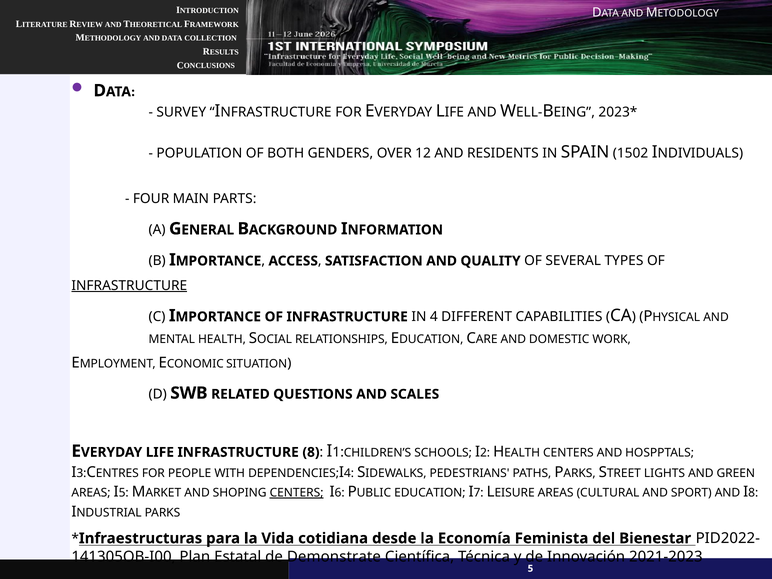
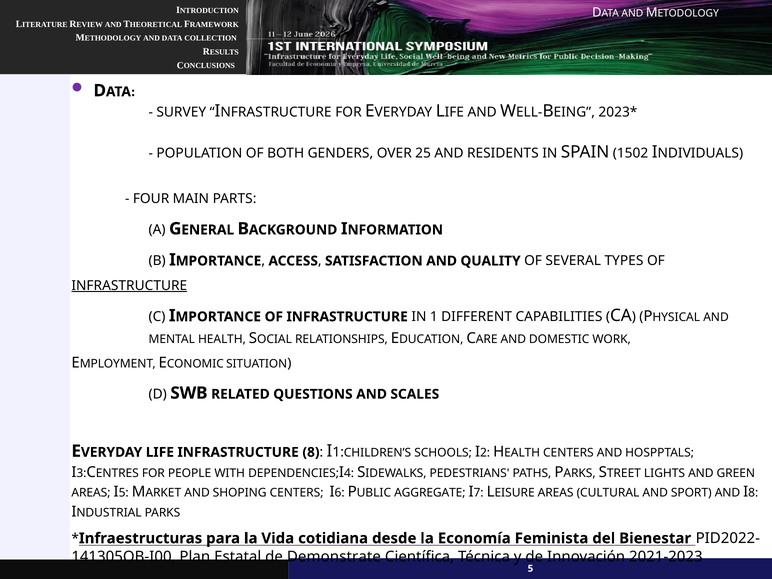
12: 12 -> 25 (423, 153)
4: 4 -> 1 (434, 317)
CENTERS underline: present -> none (297, 493)
PUBLIC EDUCATION: EDUCATION -> AGGREGATE (430, 493)
